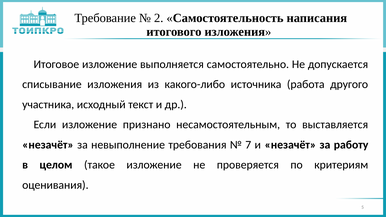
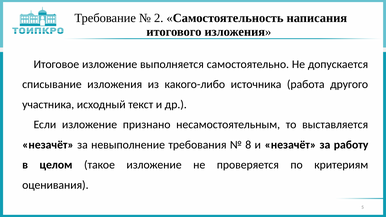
7: 7 -> 8 (248, 145)
